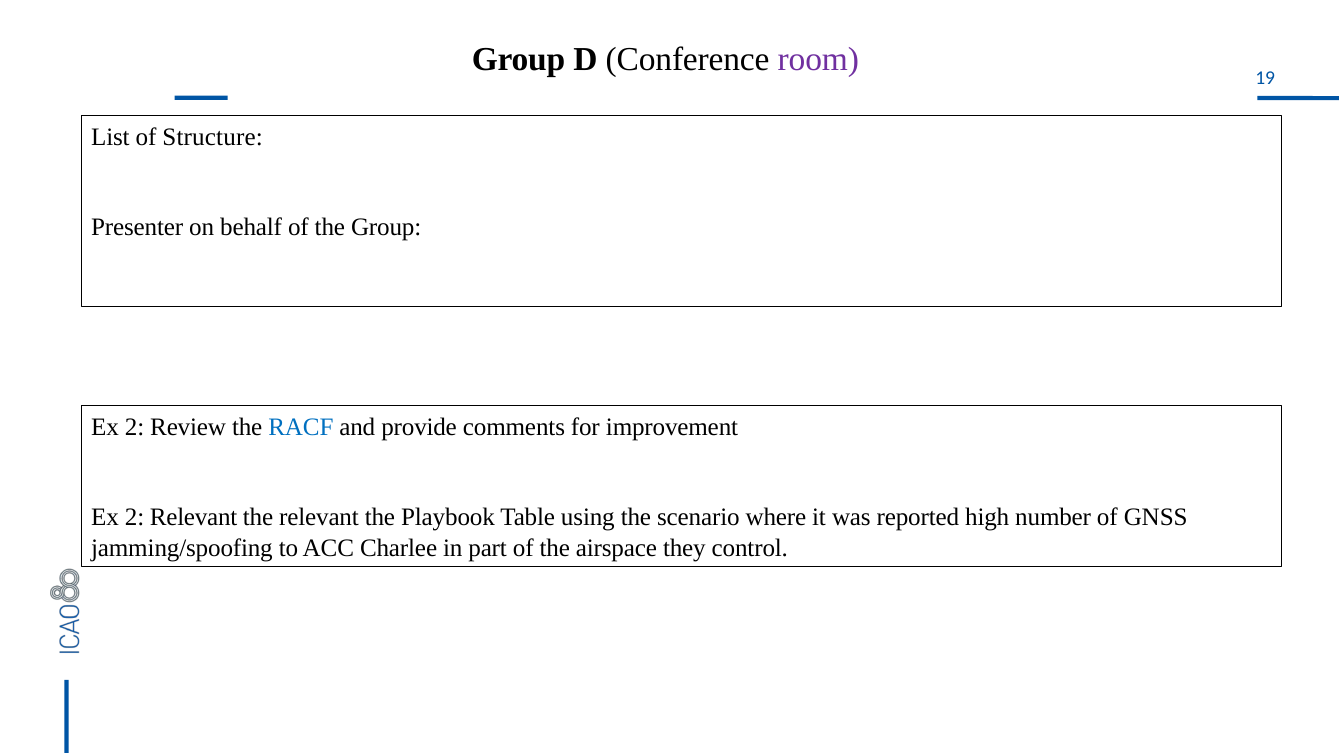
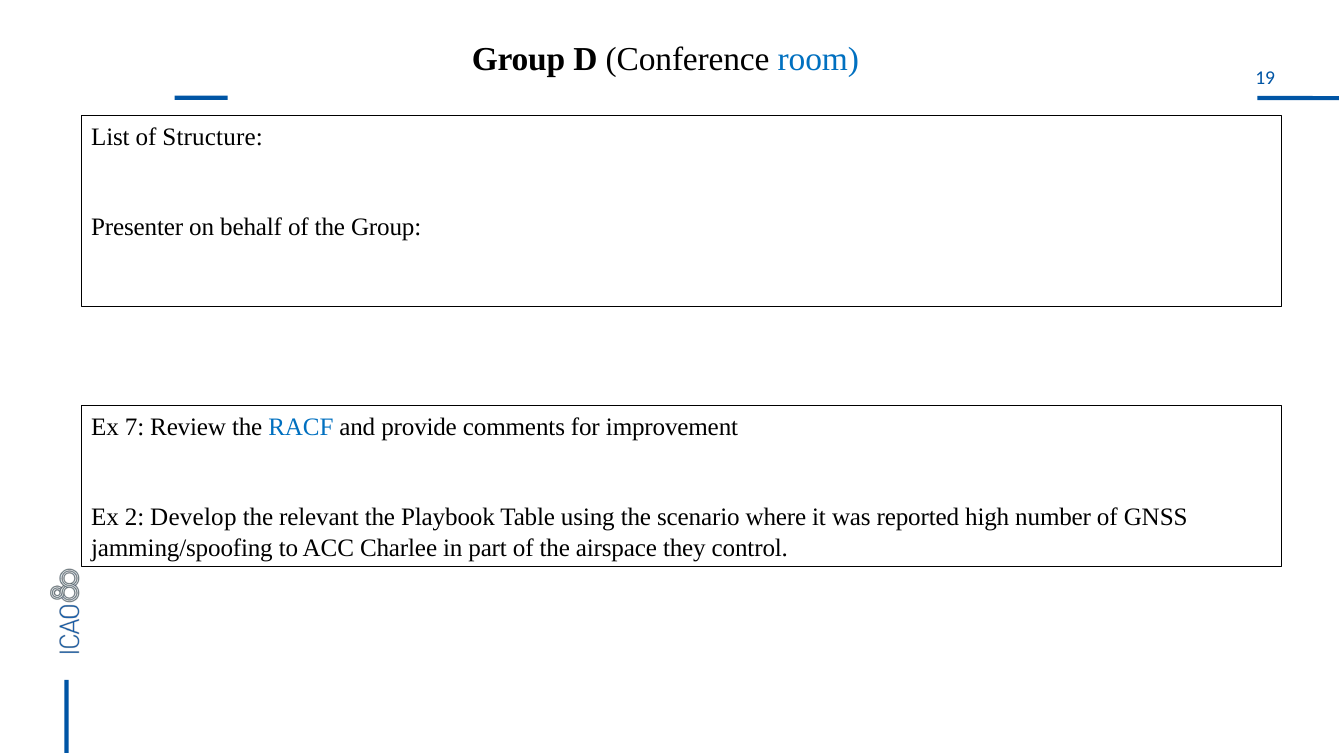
room colour: purple -> blue (818, 60)
2: 2 -> 7 (135, 427)
2 Relevant: Relevant -> Develop (193, 518)
